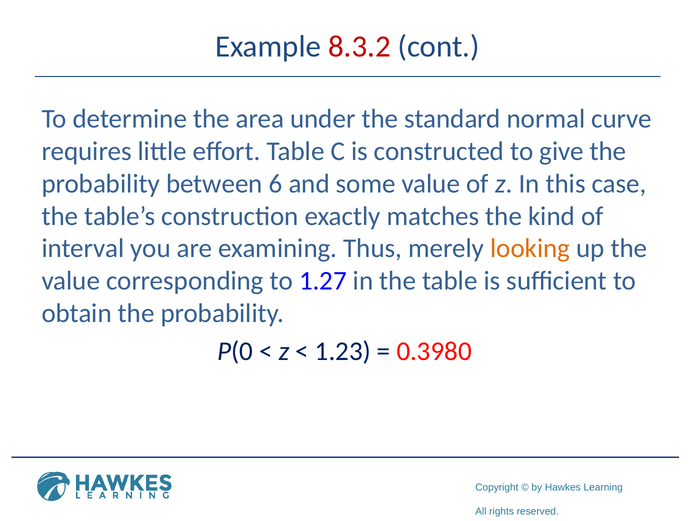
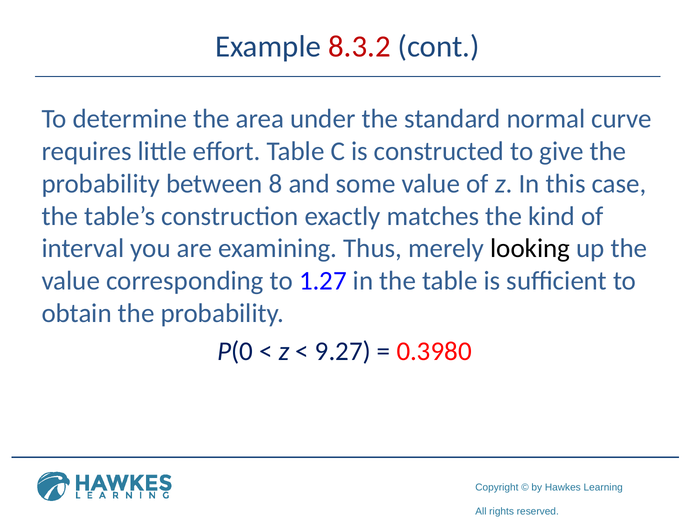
6: 6 -> 8 (276, 184)
looking colour: orange -> black (530, 249)
1.23: 1.23 -> 9.27 (343, 351)
